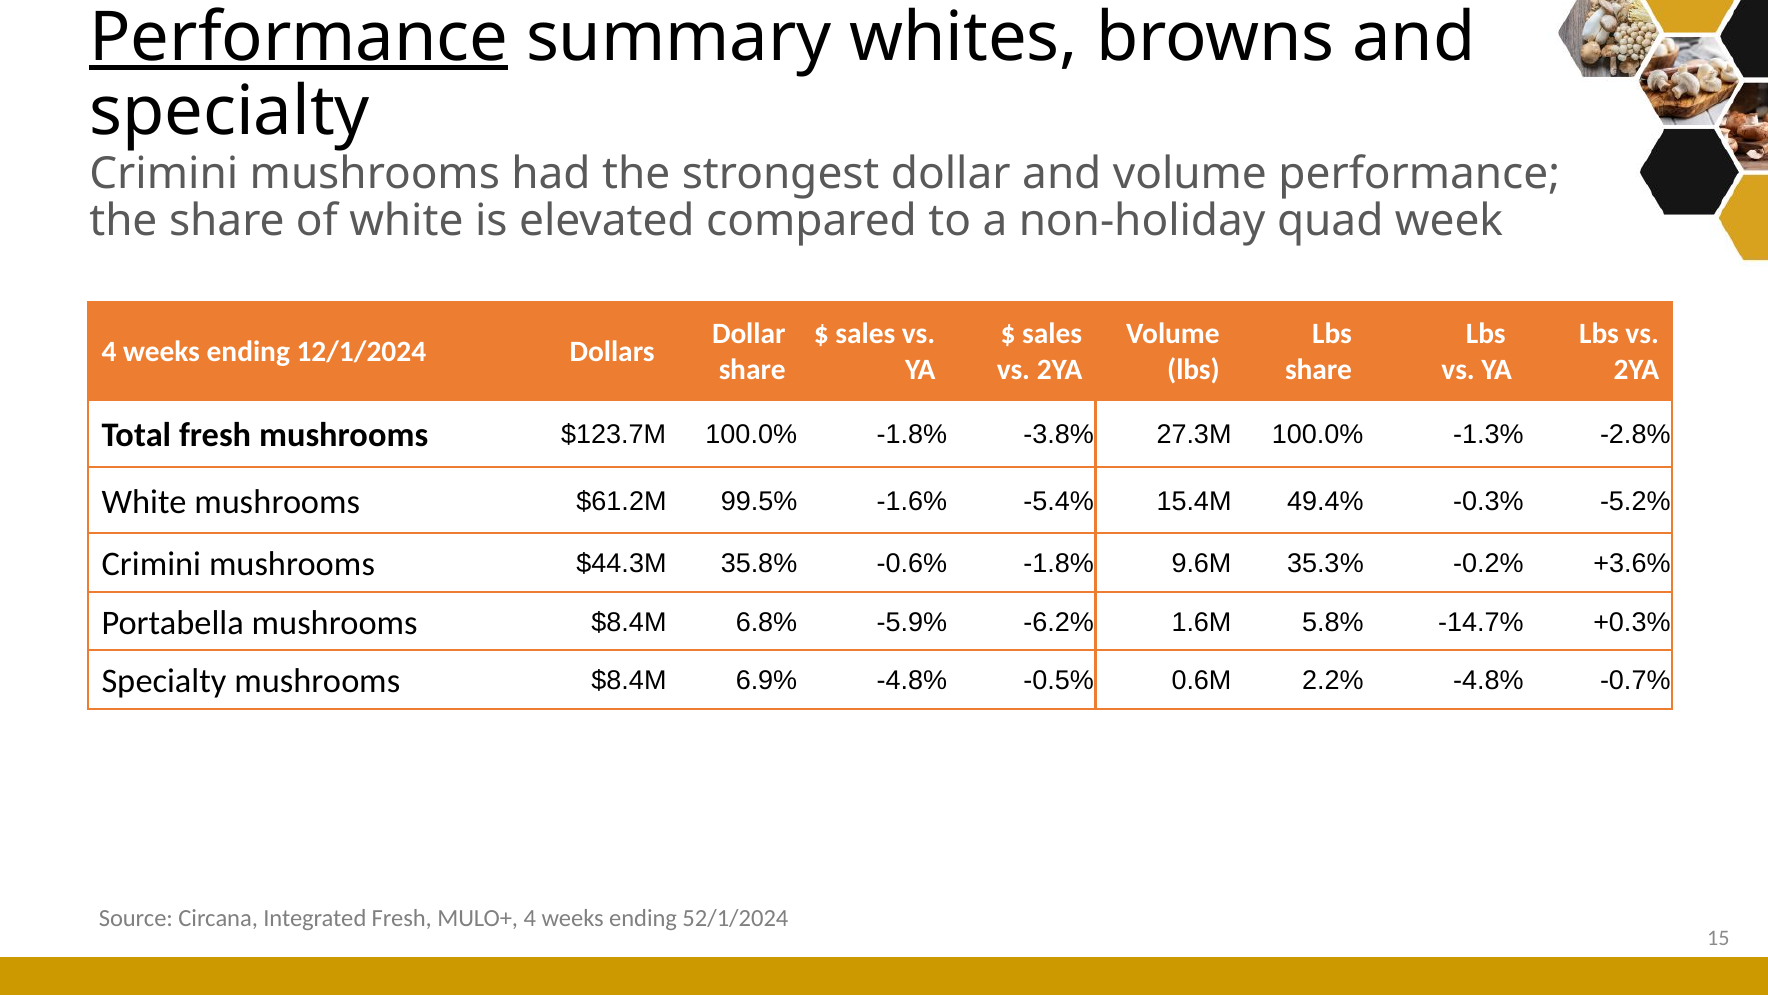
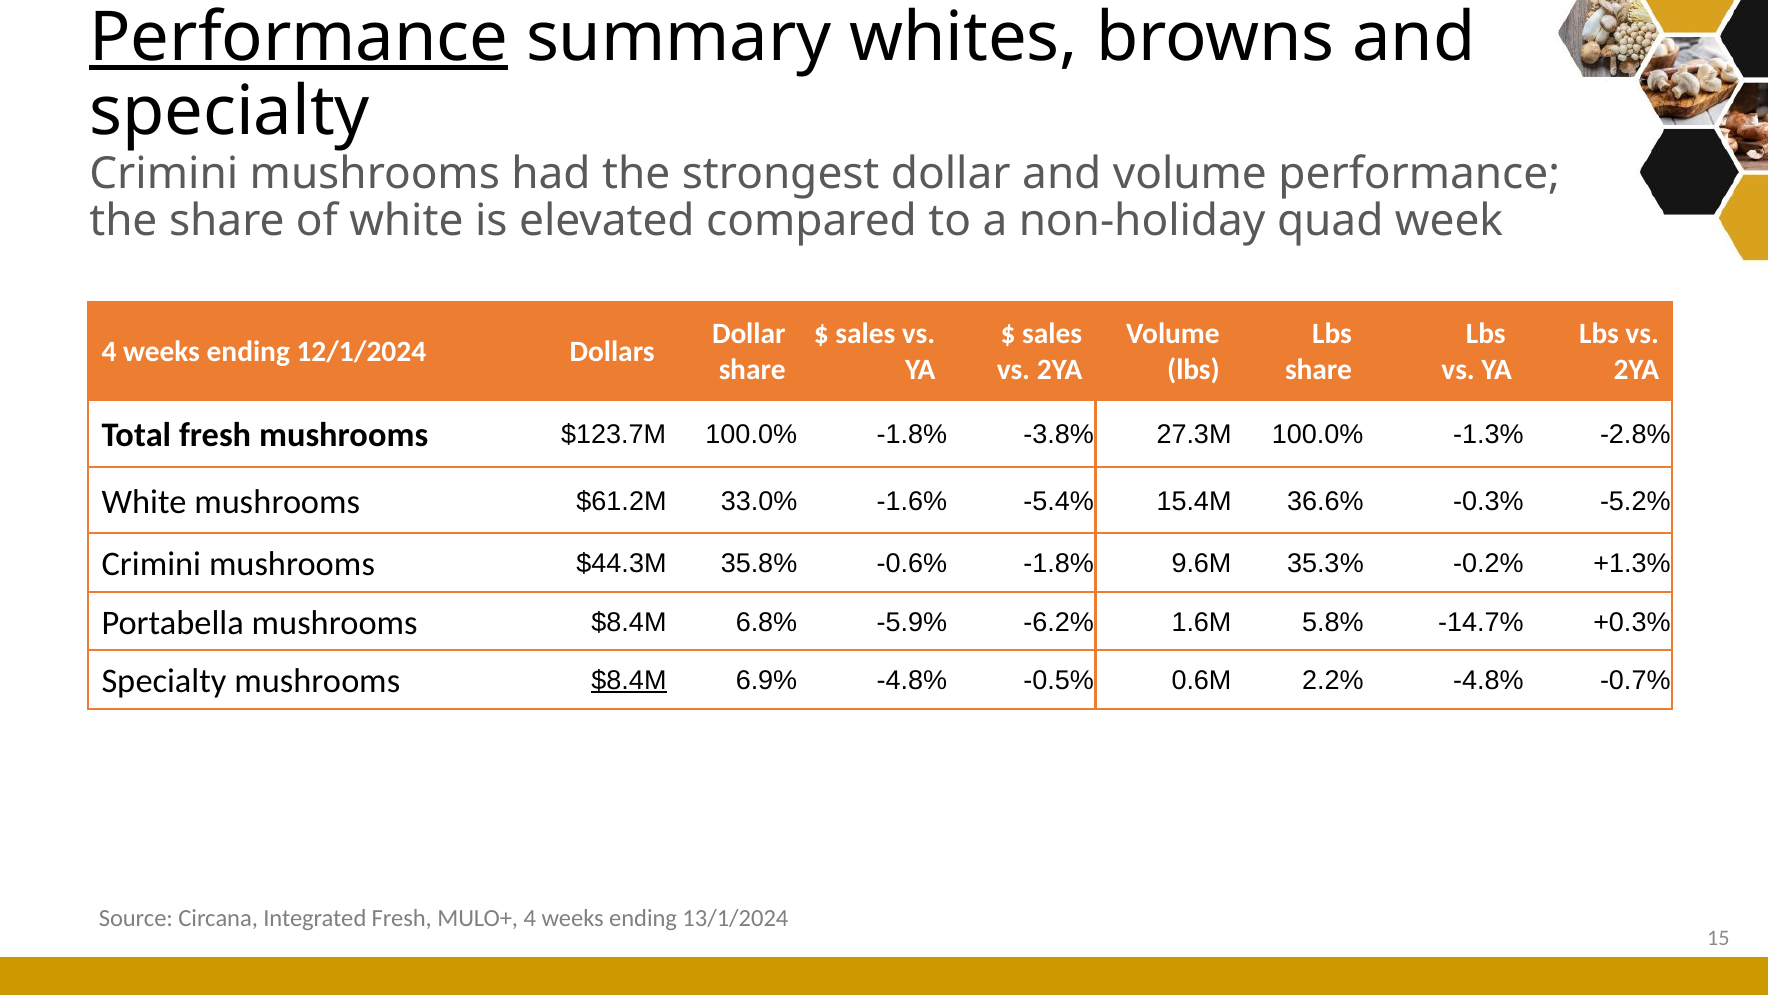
99.5%: 99.5% -> 33.0% (759, 501)
49.4%: 49.4% -> 36.6% (1325, 501)
+3.6%: +3.6% -> +1.3% (1632, 564)
$8.4M underline: none -> present (629, 680)
52/1/2024: 52/1/2024 -> 13/1/2024 (735, 918)
